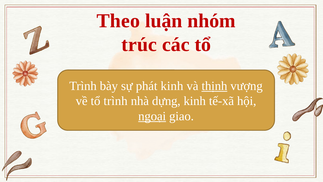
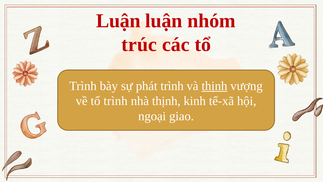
Theo: Theo -> Luận (118, 21)
phát kinh: kinh -> trình (172, 86)
nhà dựng: dựng -> thịnh (166, 101)
ngoại underline: present -> none (152, 116)
